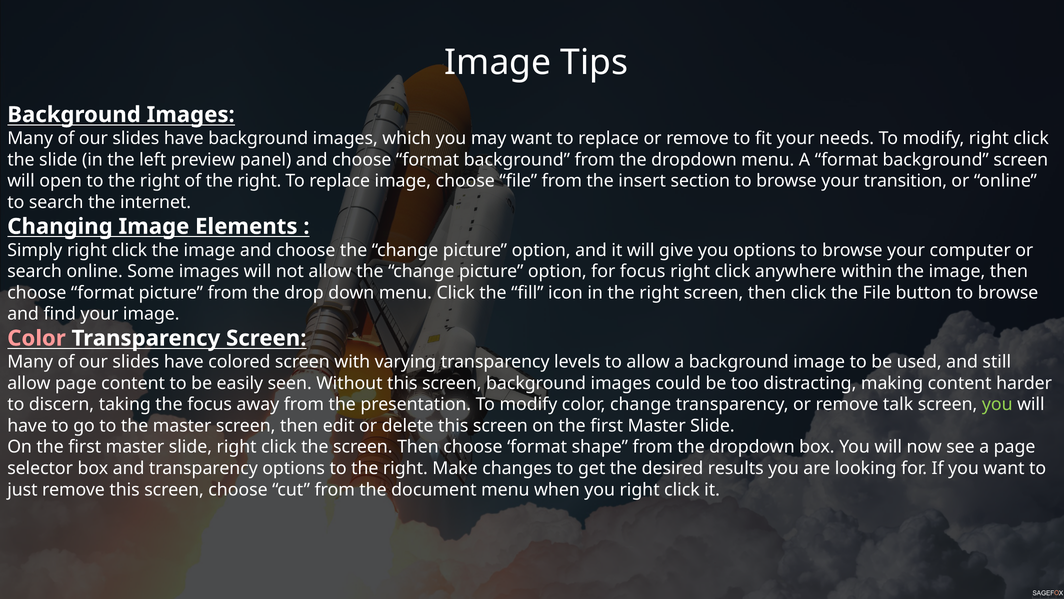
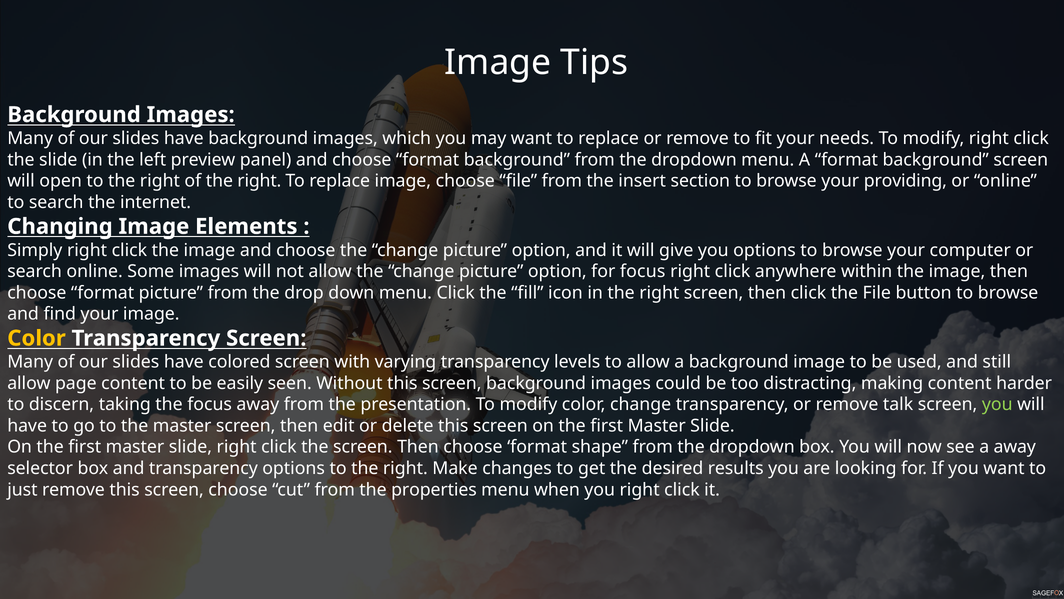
transition: transition -> providing (905, 181)
Color colour: pink -> yellow (36, 338)
a page: page -> away (1015, 447)
document: document -> properties (434, 489)
